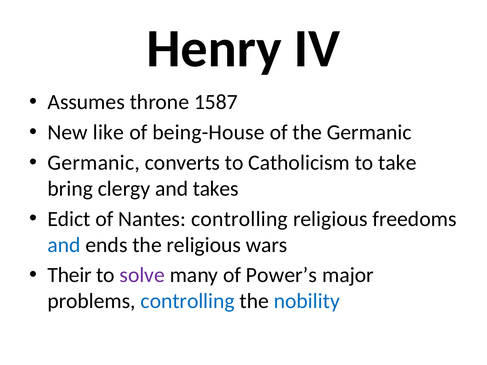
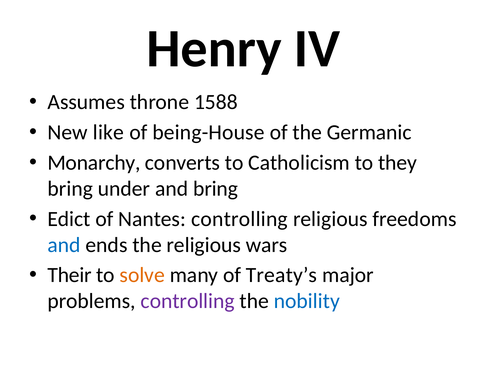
1587: 1587 -> 1588 (216, 102)
Germanic: Germanic -> Monarchy (94, 163)
take: take -> they (397, 163)
clergy: clergy -> under (124, 189)
and takes: takes -> bring (216, 189)
solve colour: purple -> orange (142, 275)
Power’s: Power’s -> Treaty’s (281, 275)
controlling colour: blue -> purple (188, 301)
